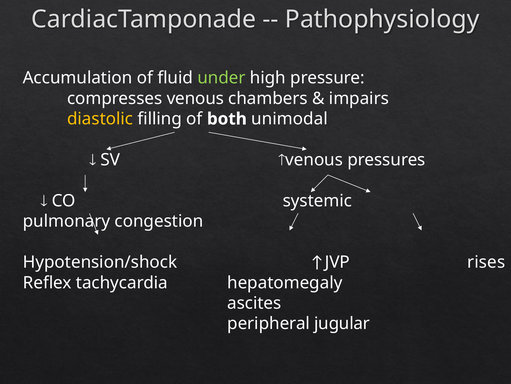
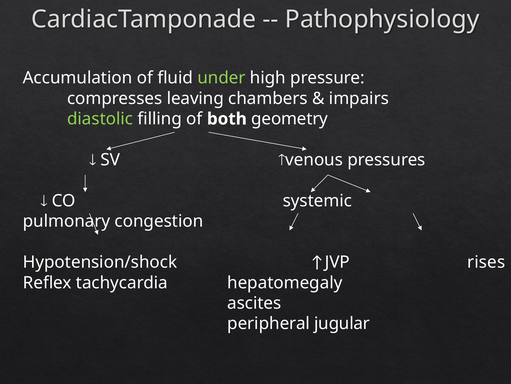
venous: venous -> leaving (195, 98)
diastolic colour: yellow -> light green (100, 119)
unimodal: unimodal -> geometry (290, 119)
